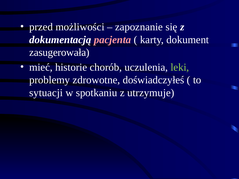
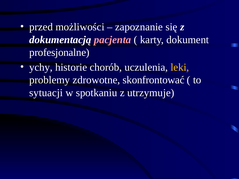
zasugerowała: zasugerowała -> profesjonalne (59, 52)
mieć: mieć -> ychy (41, 67)
leki colour: light green -> yellow (180, 67)
doświadczyłeś: doświadczyłeś -> skonfrontować (154, 80)
